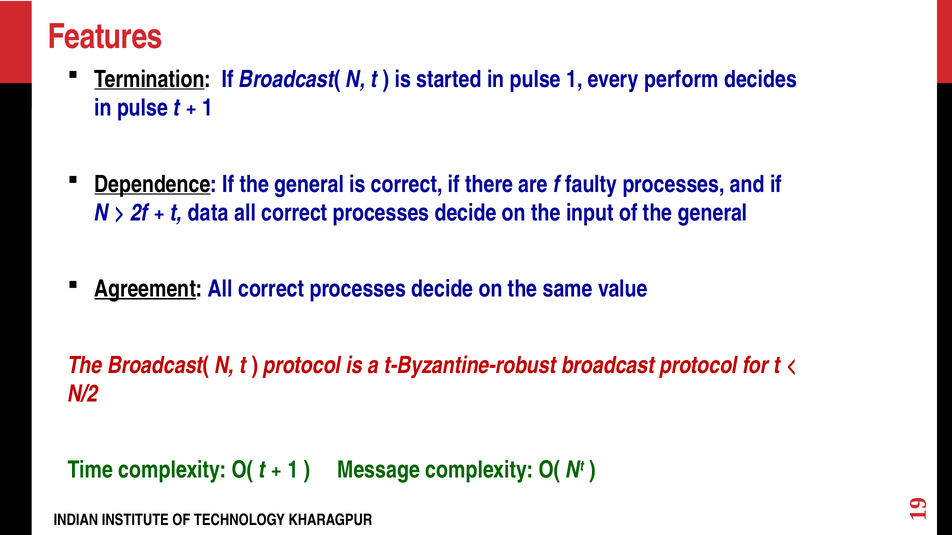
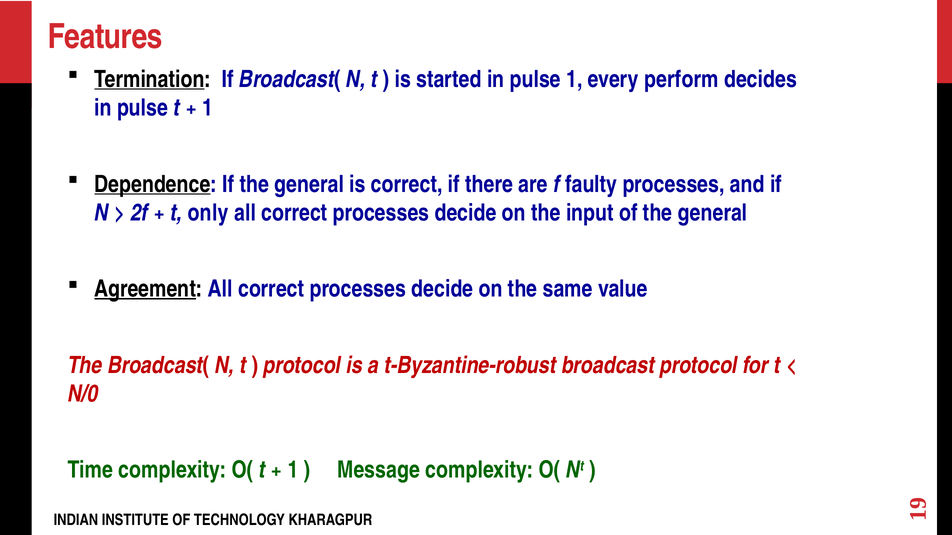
data: data -> only (208, 213)
N/2: N/2 -> N/0 (83, 394)
